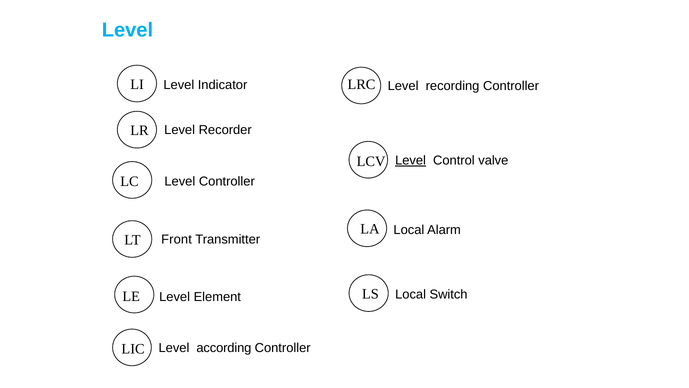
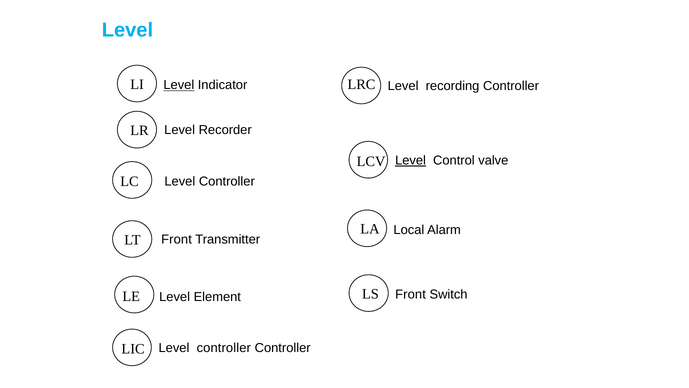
Level underline: none -> present (179, 85)
LS Local: Local -> Front (411, 294)
LIC Level according: according -> controller (224, 348)
